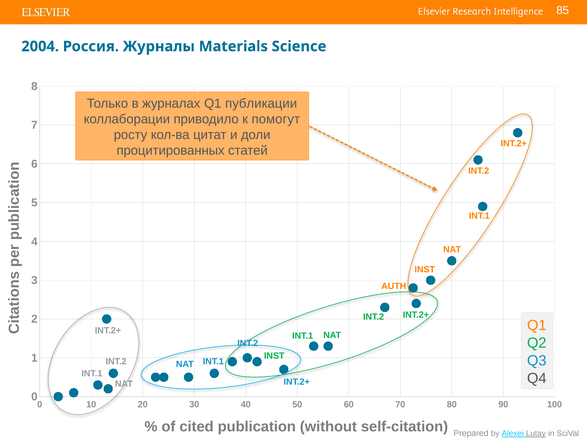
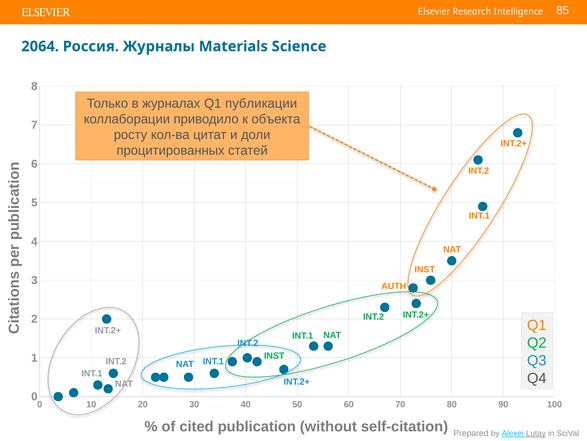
2004: 2004 -> 2064 (40, 46)
помогут: помогут -> объекта (276, 119)
